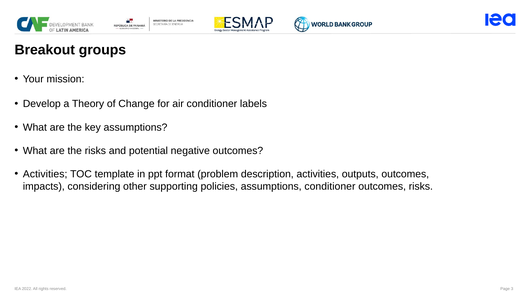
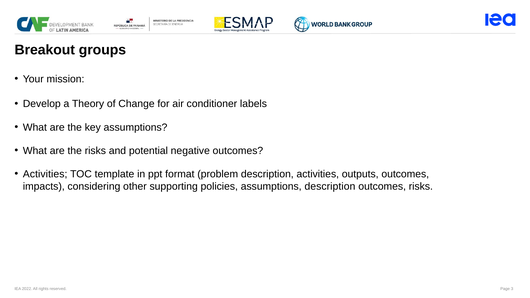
assumptions conditioner: conditioner -> description (330, 187)
